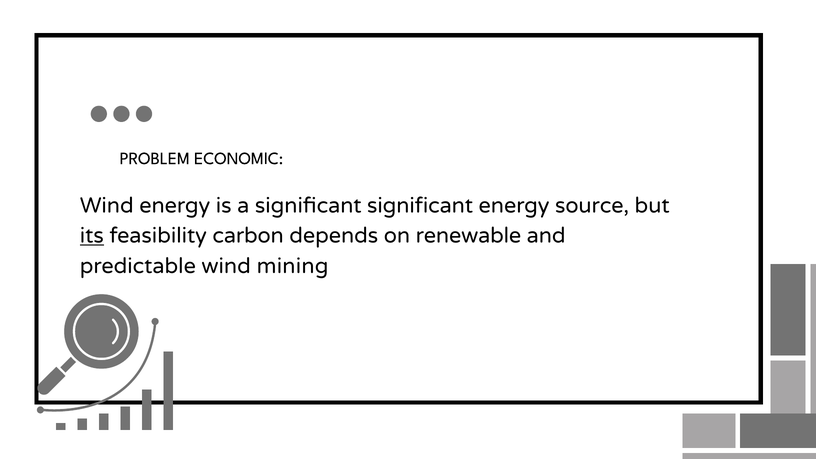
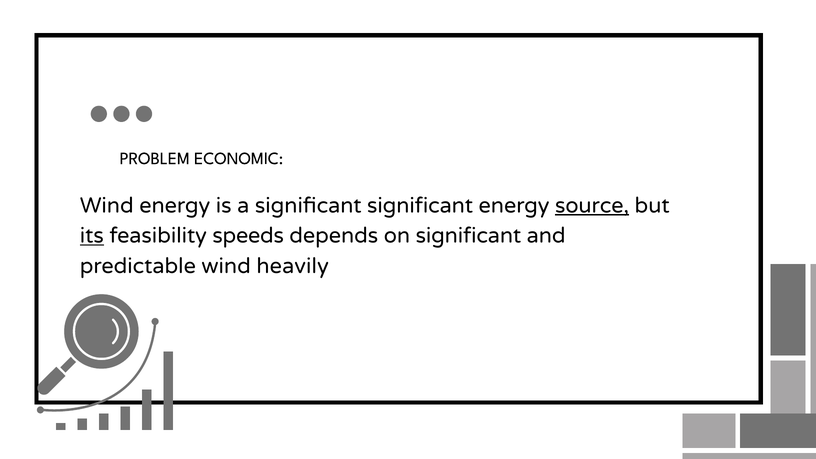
source underline: none -> present (592, 205)
carbon: carbon -> speeds (248, 236)
on renewable: renewable -> significant (468, 236)
mining: mining -> heavily (293, 266)
